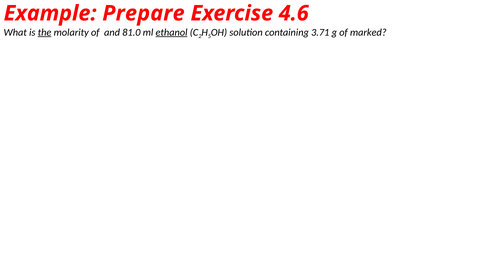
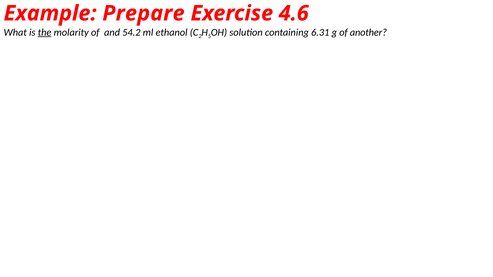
81.0: 81.0 -> 54.2 (131, 32)
ethanol underline: present -> none (172, 32)
3.71: 3.71 -> 6.31 (320, 32)
marked: marked -> another (368, 32)
